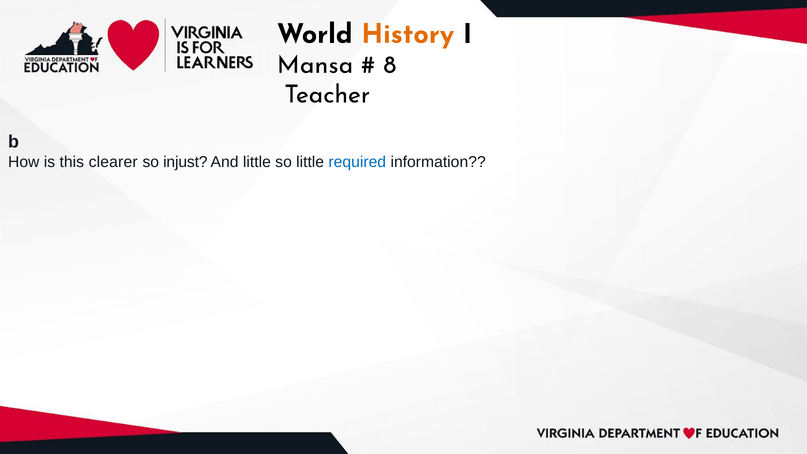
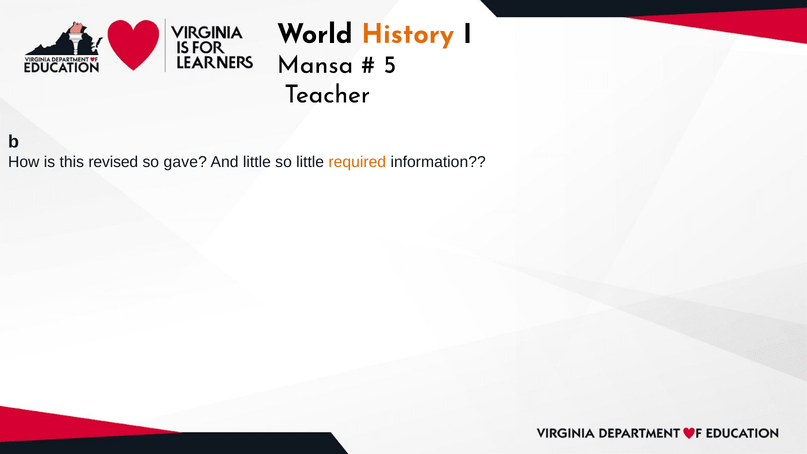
8: 8 -> 5 (390, 65)
clearer: clearer -> revised (113, 162)
injust: injust -> gave (185, 162)
required colour: blue -> orange (357, 162)
